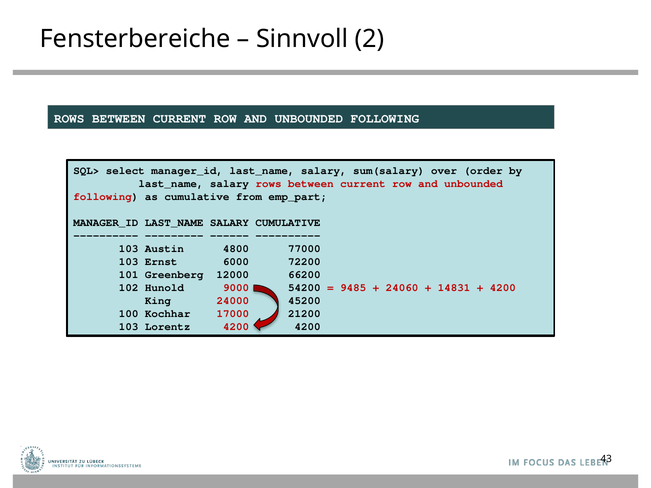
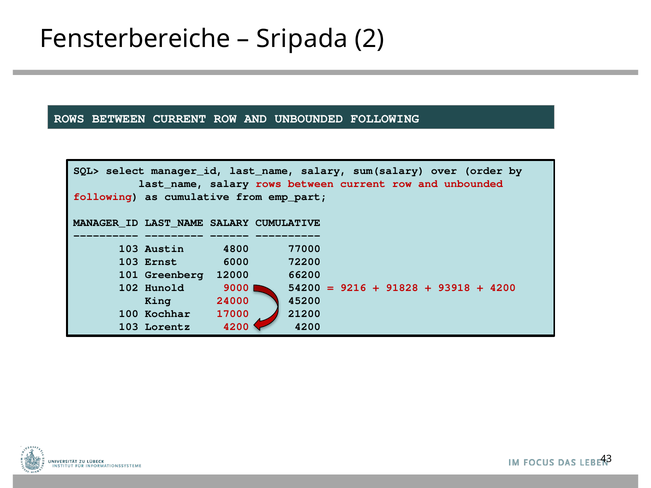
Sinnvoll: Sinnvoll -> Sripada (302, 39)
9485: 9485 -> 9216 (353, 288)
24060: 24060 -> 91828 (402, 288)
14831: 14831 -> 93918 (454, 288)
